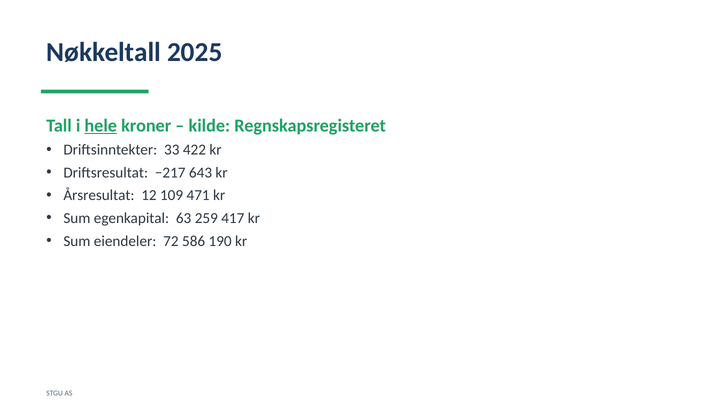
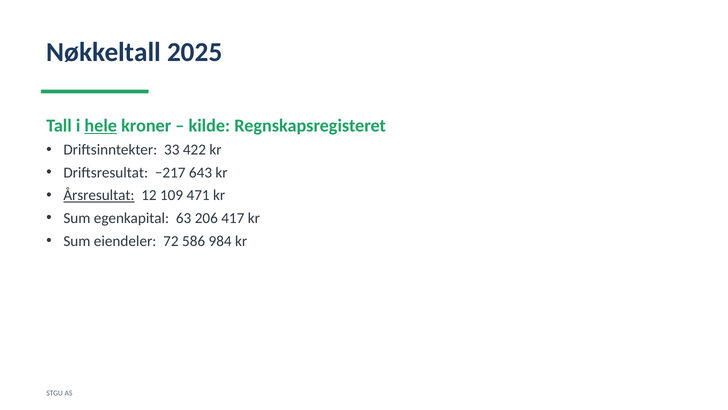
Årsresultat underline: none -> present (99, 195)
259: 259 -> 206 (206, 218)
190: 190 -> 984 (220, 241)
